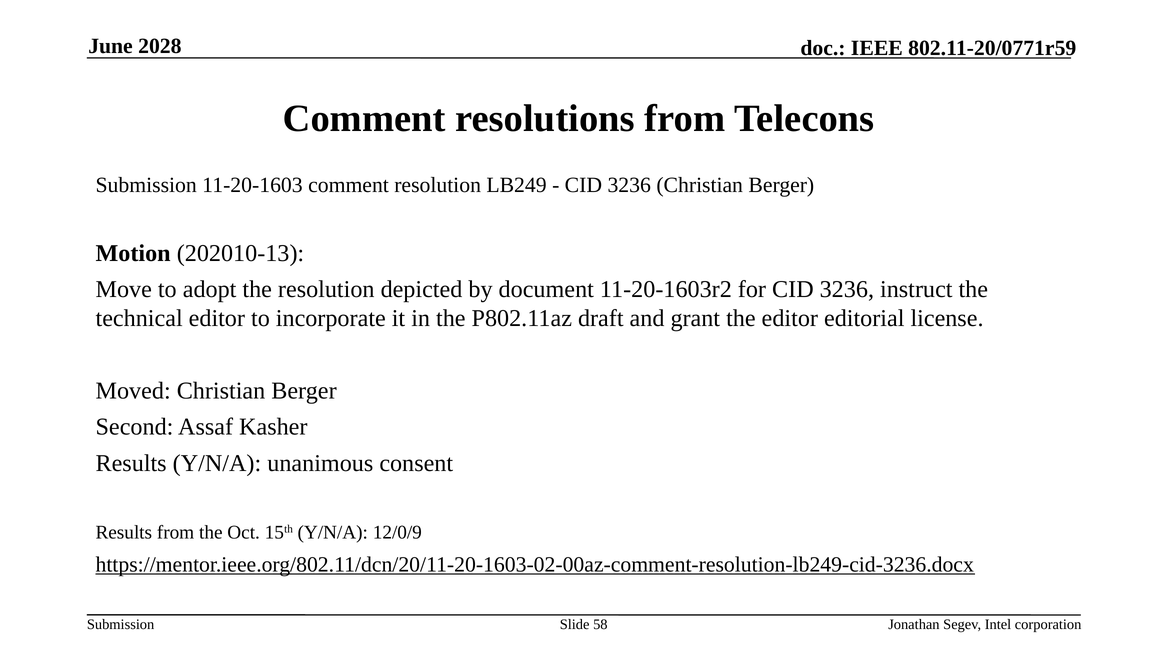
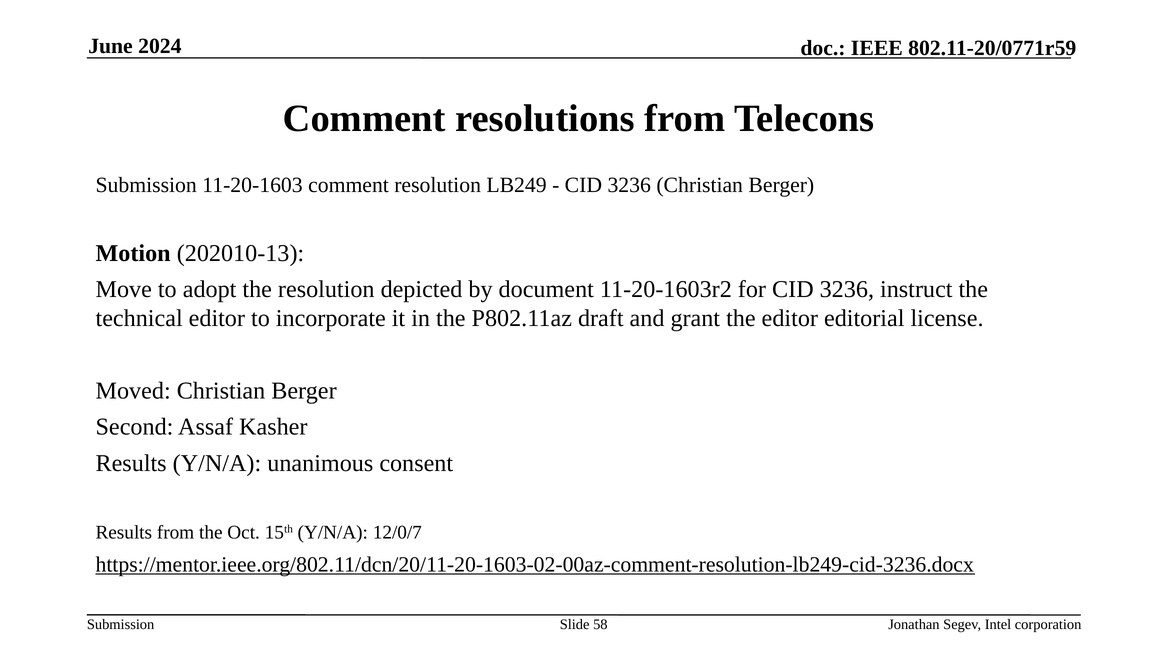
2028: 2028 -> 2024 (160, 46)
12/0/9: 12/0/9 -> 12/0/7 (397, 533)
